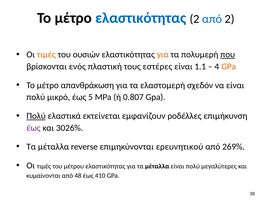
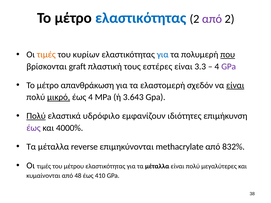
από colour: blue -> purple (212, 19)
ουσιών: ουσιών -> κυρίων (86, 55)
για colour: orange -> blue (163, 55)
ενός: ενός -> graft (77, 67)
1.1: 1.1 -> 3.3 (200, 67)
GPa colour: orange -> purple (229, 67)
είναι underline: none -> present (235, 85)
μικρό underline: none -> present (59, 97)
έως 5: 5 -> 4 (90, 97)
0.807: 0.807 -> 3.643 (133, 97)
εκτείνεται: εκτείνεται -> υδρόφιλο (101, 116)
ροδέλλες: ροδέλλες -> ιδιότητες (184, 116)
3026%: 3026% -> 4000% (70, 128)
ερευνητικού: ερευνητικού -> methacrylate (180, 147)
269%: 269% -> 832% (233, 147)
